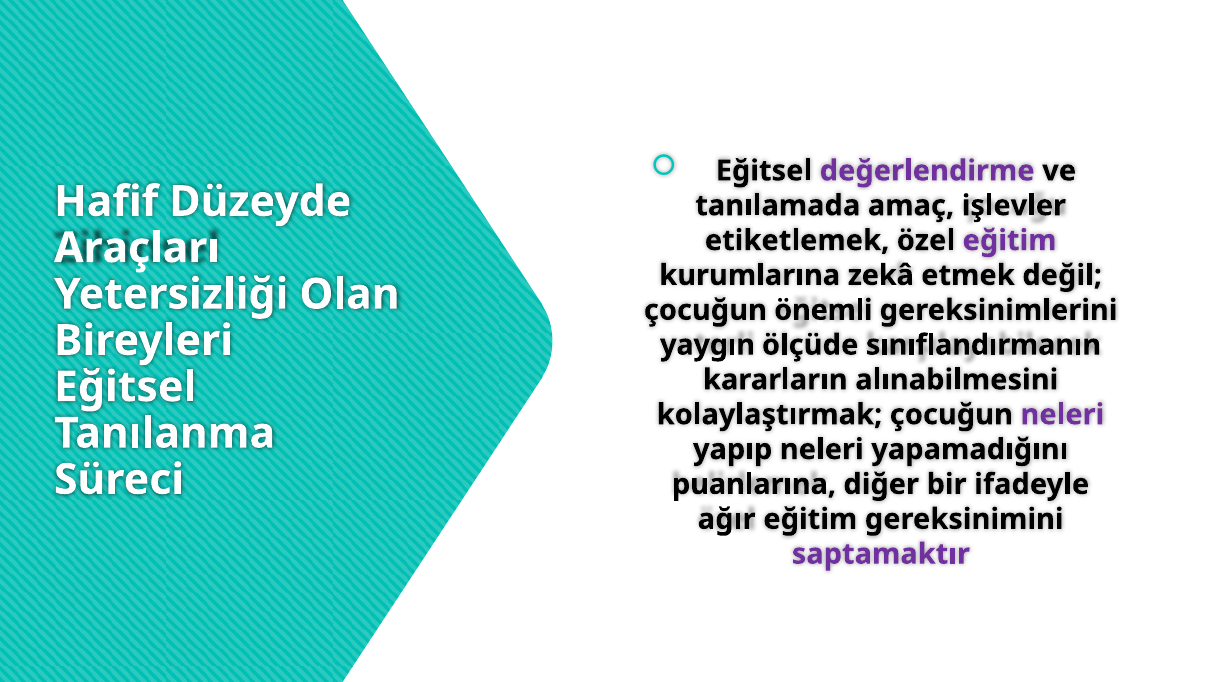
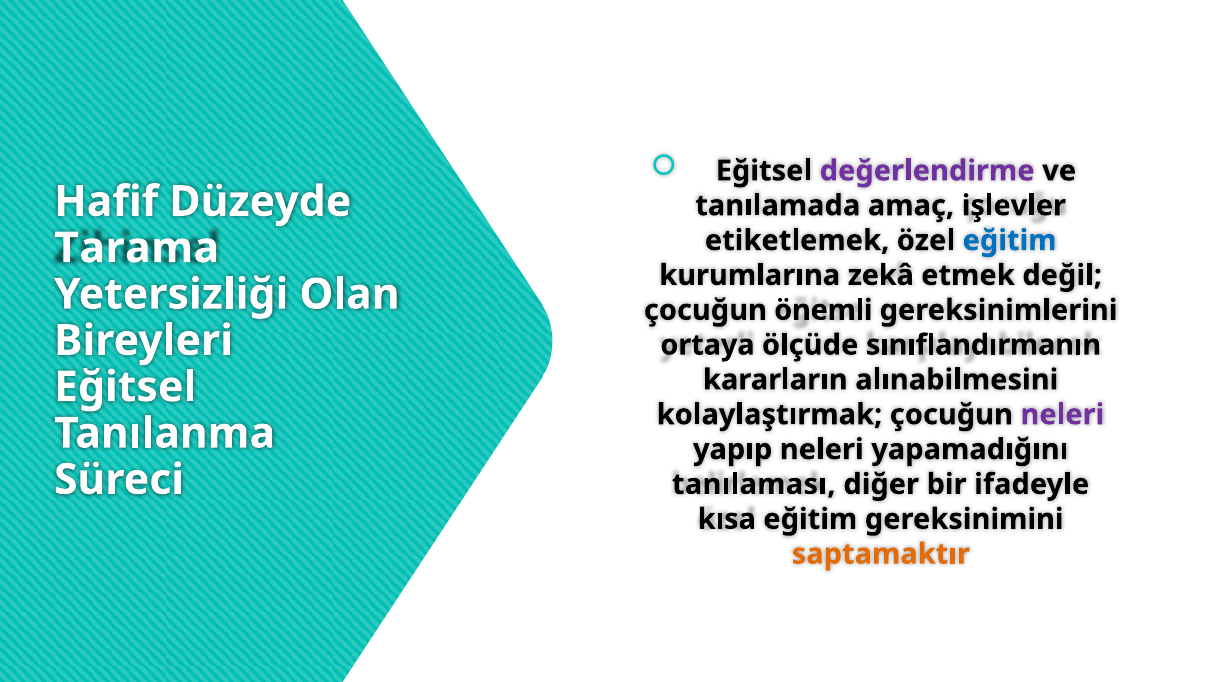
eğitim colour: purple -> blue (1010, 240)
Araçları: Araçları -> Tarama (137, 248)
yaygın: yaygın -> ortaya (707, 345)
puanlarına: puanlarına -> tanılaması (754, 484)
ağır: ağır -> kısa (727, 519)
saptamaktır colour: purple -> orange (881, 554)
